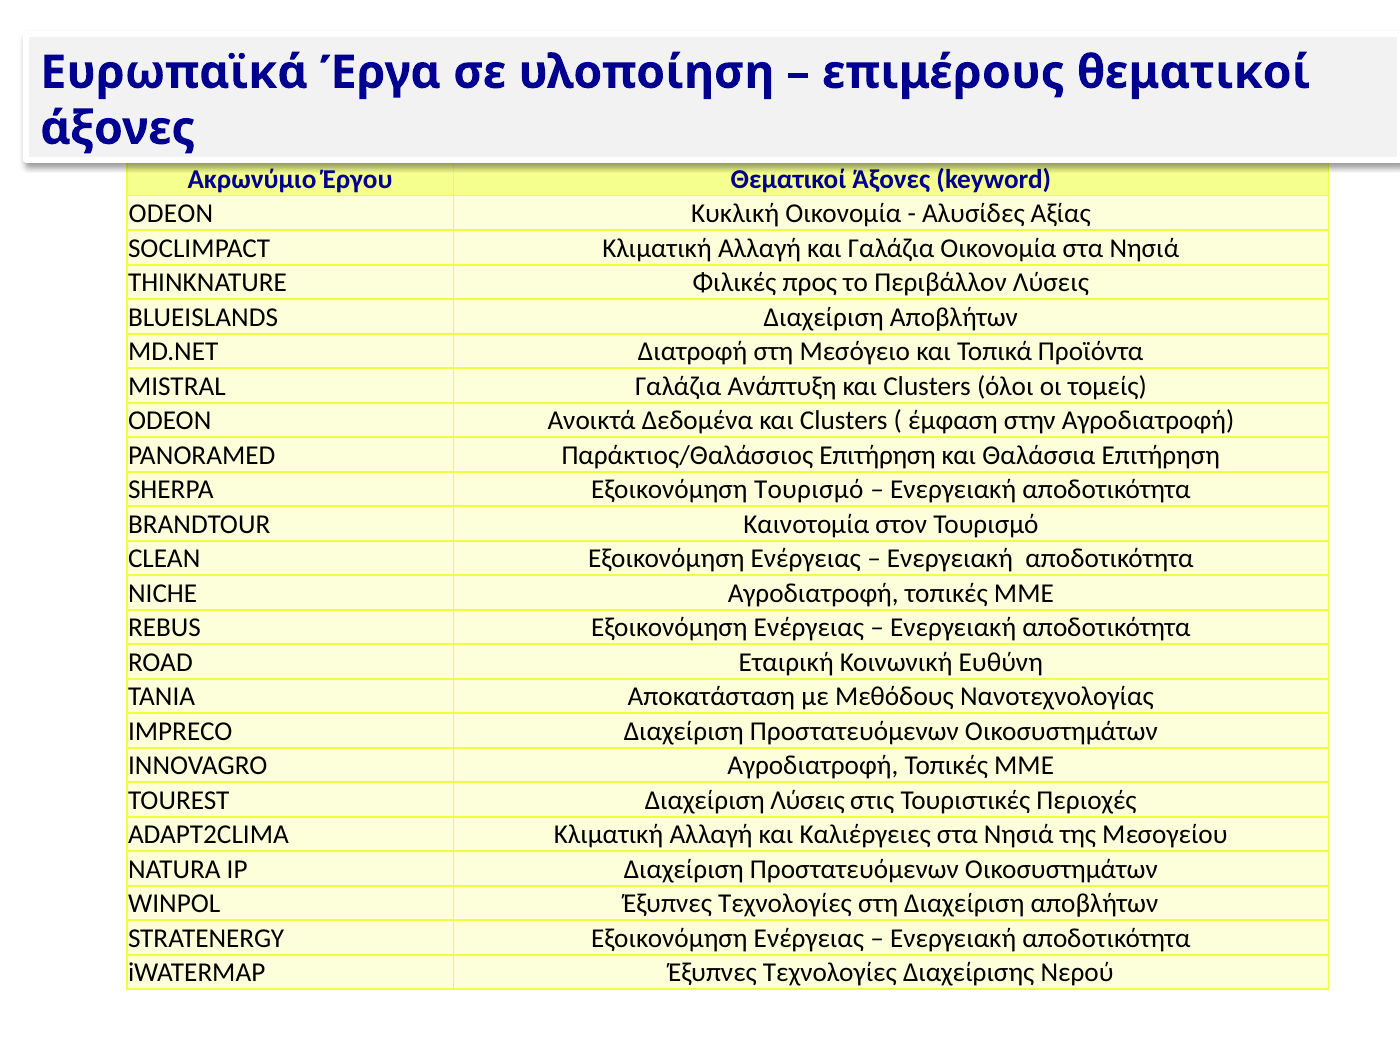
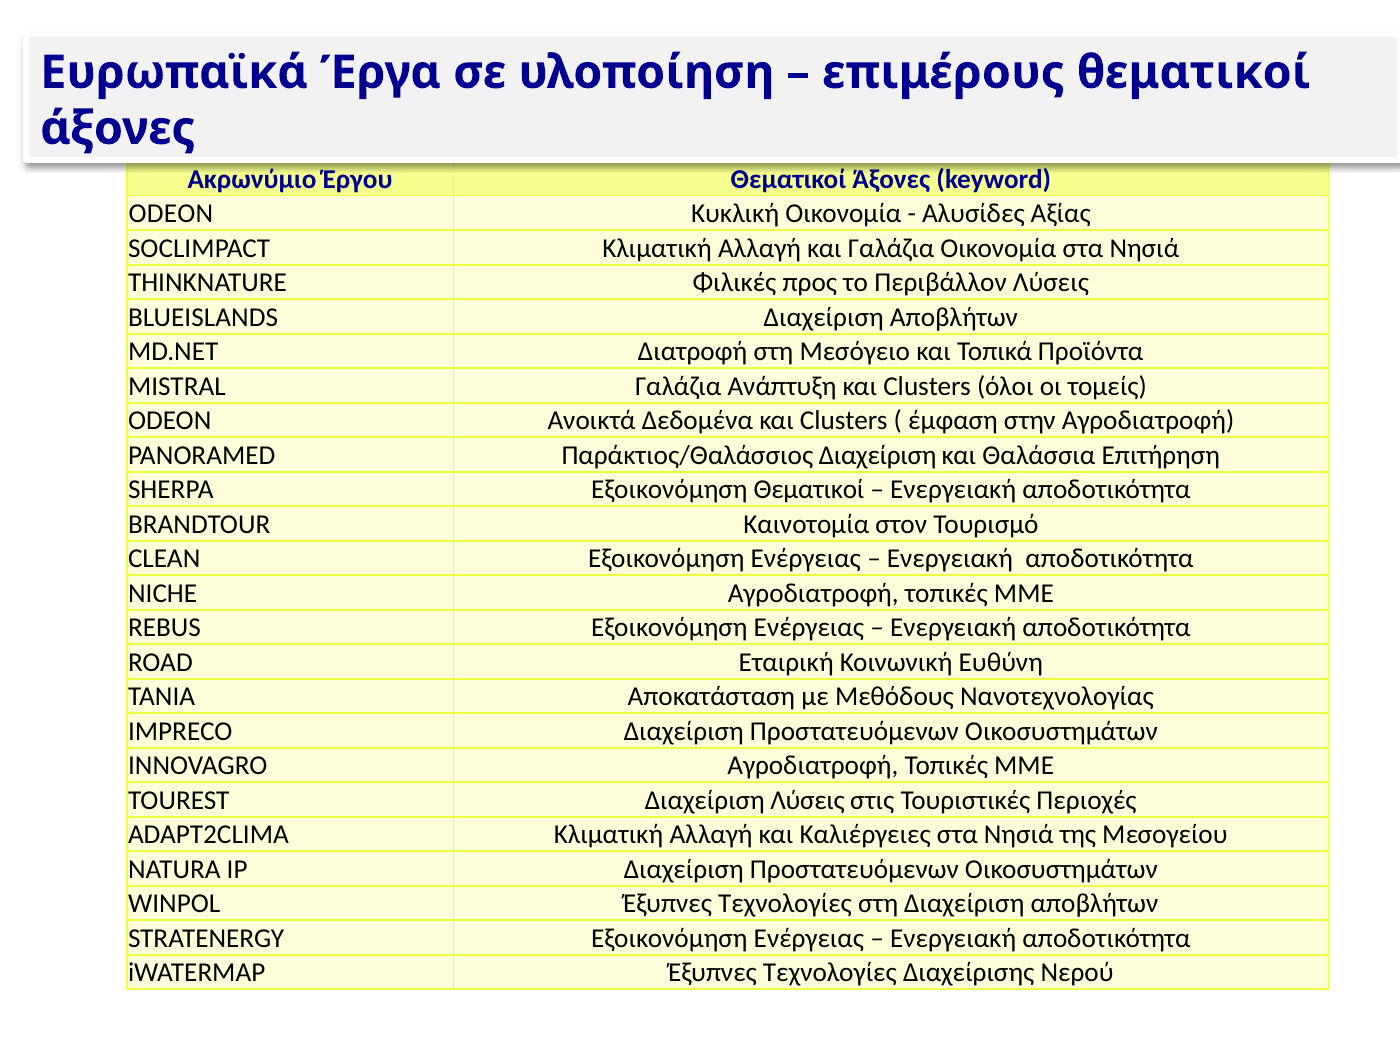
Παράκτιος/Θαλάσσιος Επιτήρηση: Επιτήρηση -> Διαχείριση (878, 455)
Εξοικονόμηση Τουρισμό: Τουρισμό -> Θεματικοί (809, 490)
